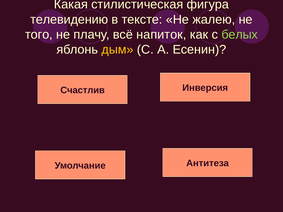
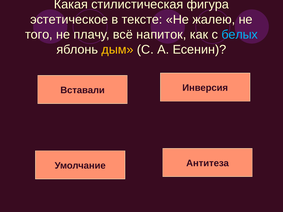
телевидению: телевидению -> эстетическое (69, 20)
белых colour: light green -> light blue (240, 35)
Счастлив: Счастлив -> Вставали (83, 90)
